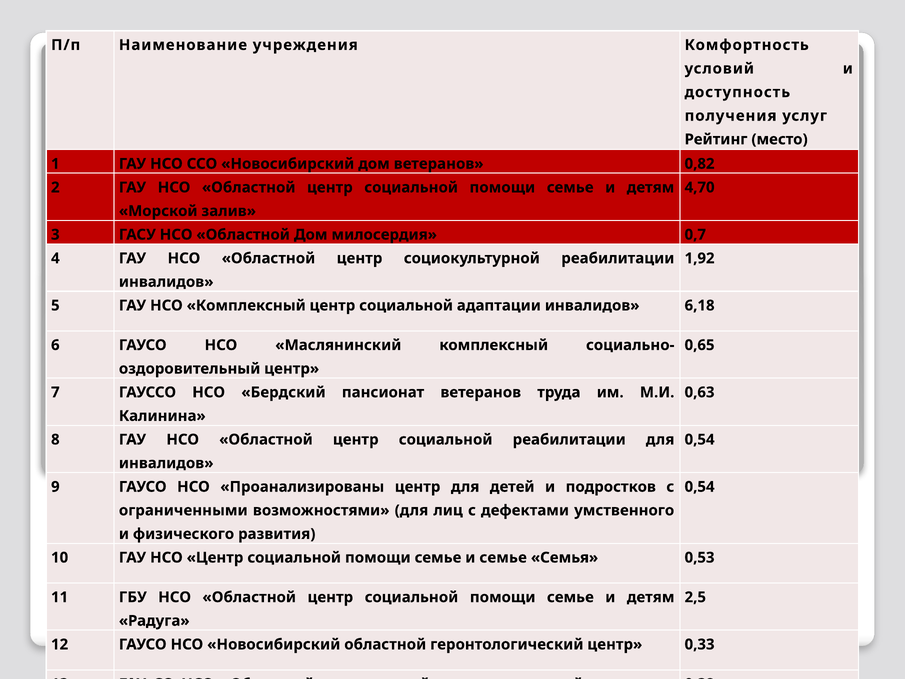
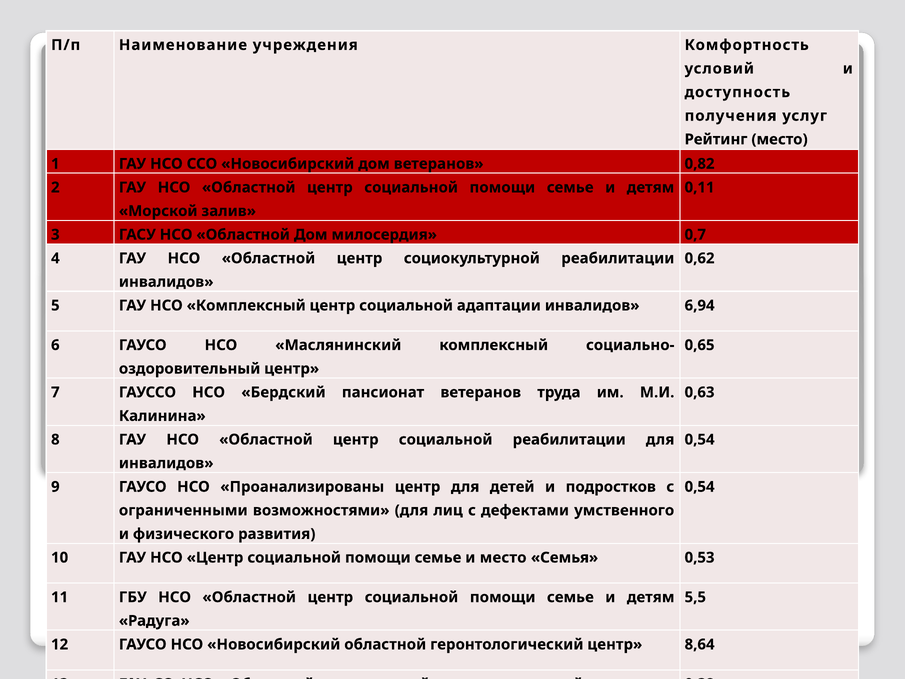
4,70: 4,70 -> 0,11 (700, 187)
1,92: 1,92 -> 0,62 (700, 258)
6,18: 6,18 -> 6,94 (700, 305)
и семье: семье -> место (503, 557)
2,5: 2,5 -> 5,5 (695, 597)
0,33: 0,33 -> 8,64 (700, 644)
